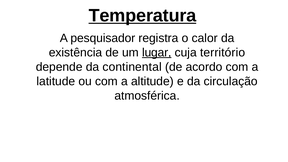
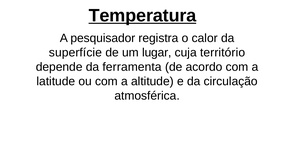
existência: existência -> superfície (75, 52)
lugar underline: present -> none (157, 52)
continental: continental -> ferramenta (132, 67)
